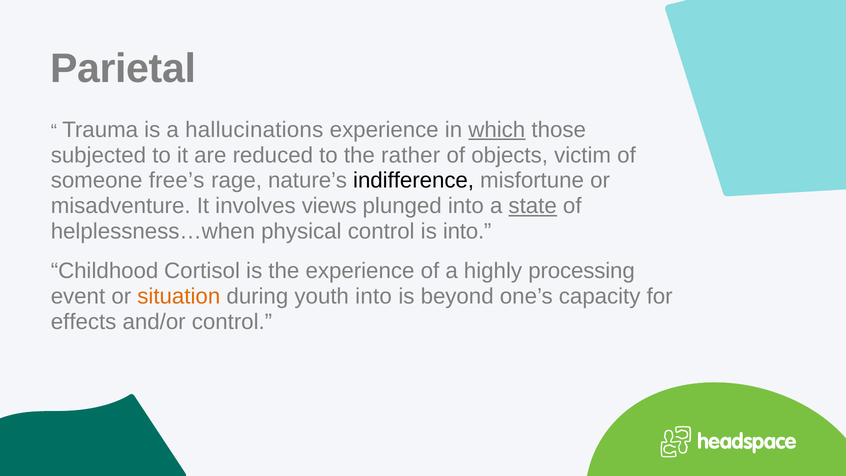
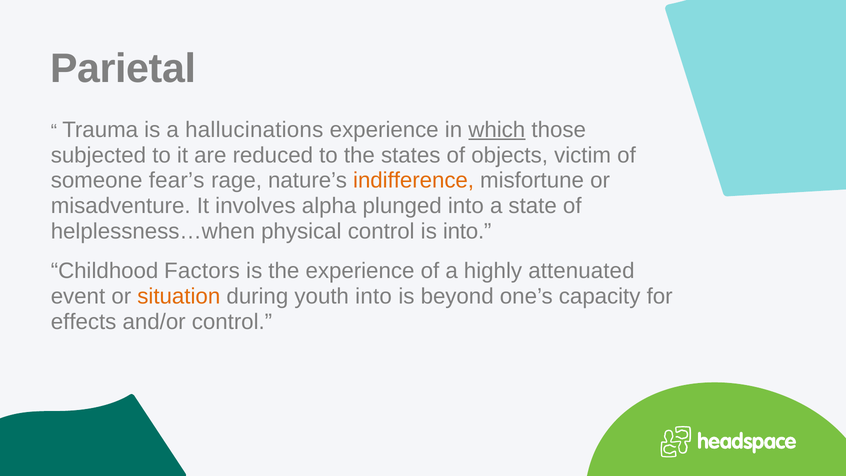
rather: rather -> states (411, 155)
free’s: free’s -> fear’s (177, 181)
indifference colour: black -> orange (414, 181)
views: views -> alpha (329, 206)
state underline: present -> none (533, 206)
Cortisol: Cortisol -> Factors (202, 271)
processing: processing -> attenuated (581, 271)
